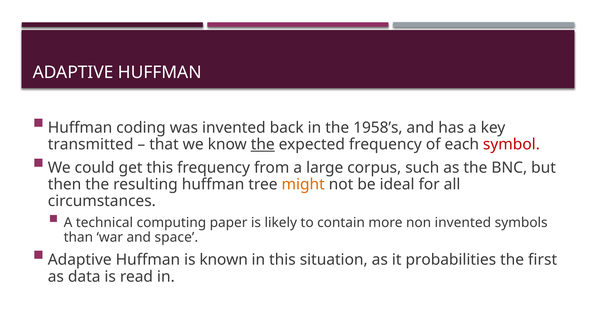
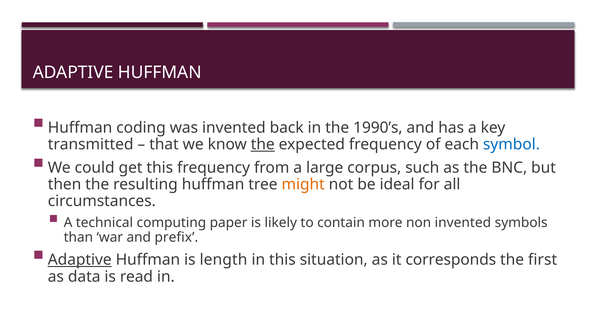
1958’s: 1958’s -> 1990’s (378, 128)
symbol colour: red -> blue (511, 145)
space: space -> prefix (176, 238)
Adaptive underline: none -> present (80, 260)
known: known -> length (223, 260)
probabilities: probabilities -> corresponds (451, 260)
